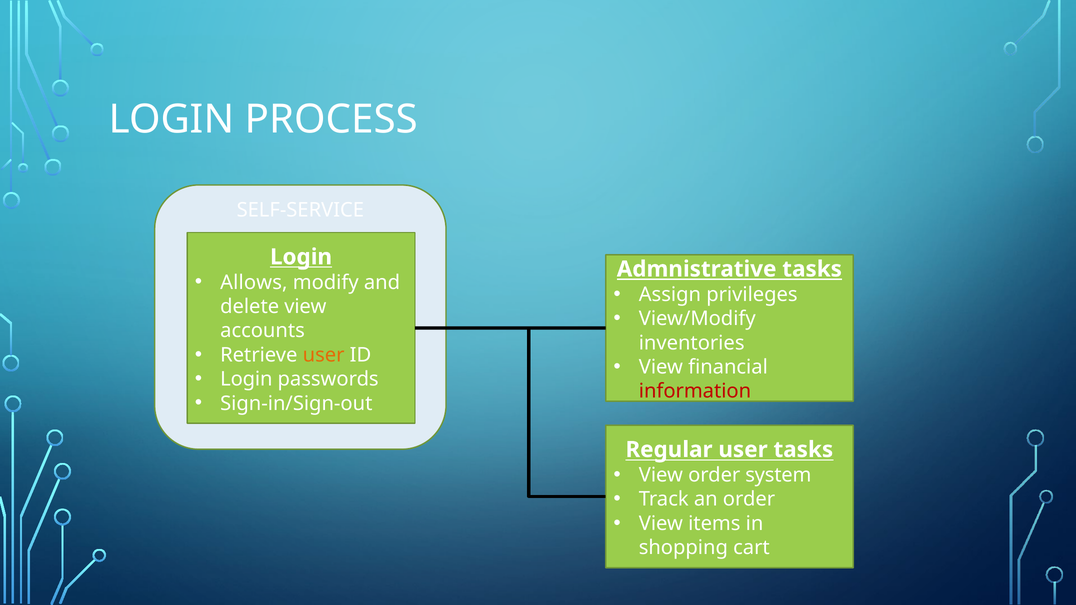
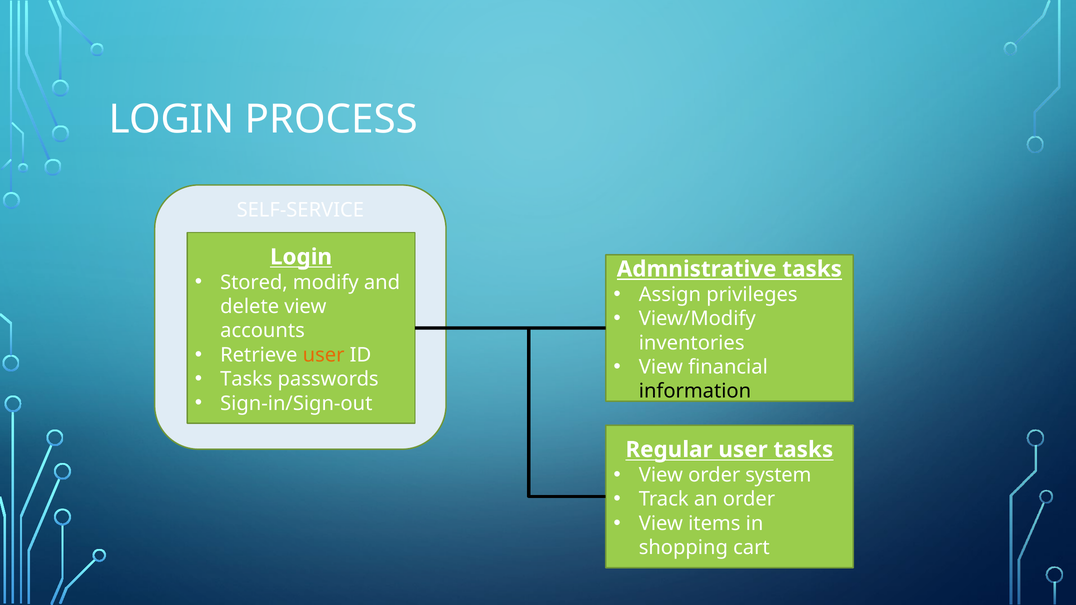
Allows: Allows -> Stored (254, 282)
Login: Login -> Tasks (246, 379)
information colour: red -> black (695, 391)
